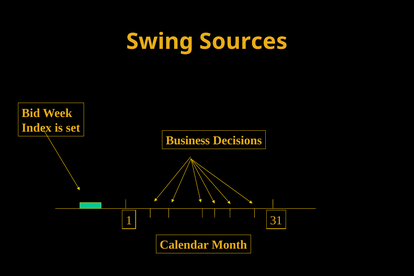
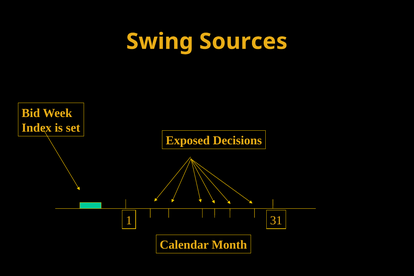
Business: Business -> Exposed (188, 141)
